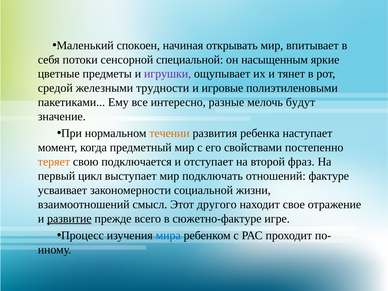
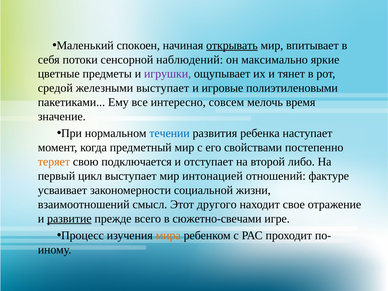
открывать underline: none -> present (232, 45)
специальной: специальной -> наблюдений (190, 60)
насыщенным: насыщенным -> максимально (275, 60)
железными трудности: трудности -> выступает (163, 88)
разные: разные -> совсем (226, 102)
будут: будут -> время (301, 102)
течении colour: orange -> blue (170, 133)
фраз: фраз -> либо (301, 162)
подключать: подключать -> интонацией (213, 176)
сюжетно-фактуре: сюжетно-фактуре -> сюжетно-свечами (217, 219)
мира colour: blue -> orange (168, 235)
